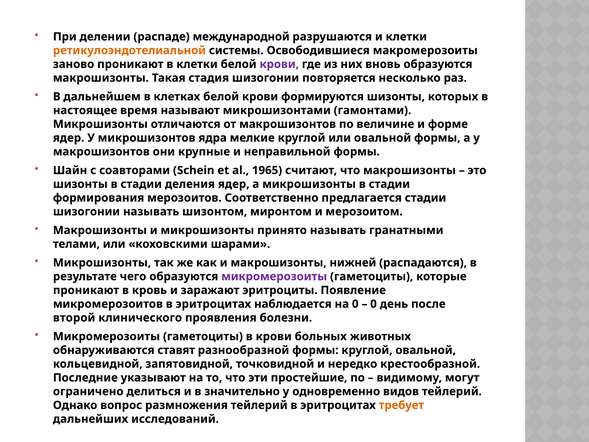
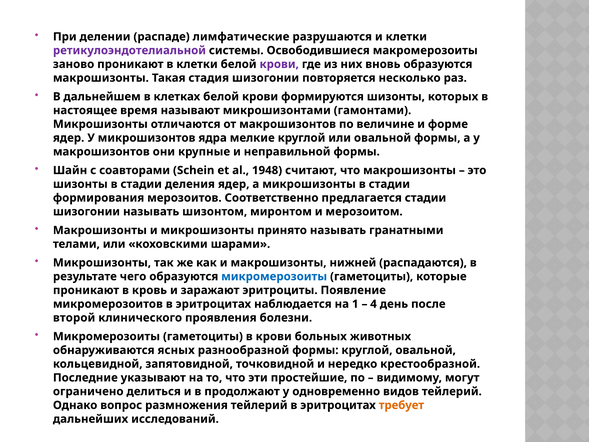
международной: международной -> лимфатические (241, 37)
ретикулоэндотелиальной colour: orange -> purple (129, 50)
1965: 1965 -> 1948 (267, 170)
микромерозоиты colour: purple -> blue (274, 276)
на 0: 0 -> 1 (355, 304)
0: 0 -> 4 (373, 304)
ставят: ставят -> ясных (176, 350)
значительно: значительно -> продолжают (242, 391)
